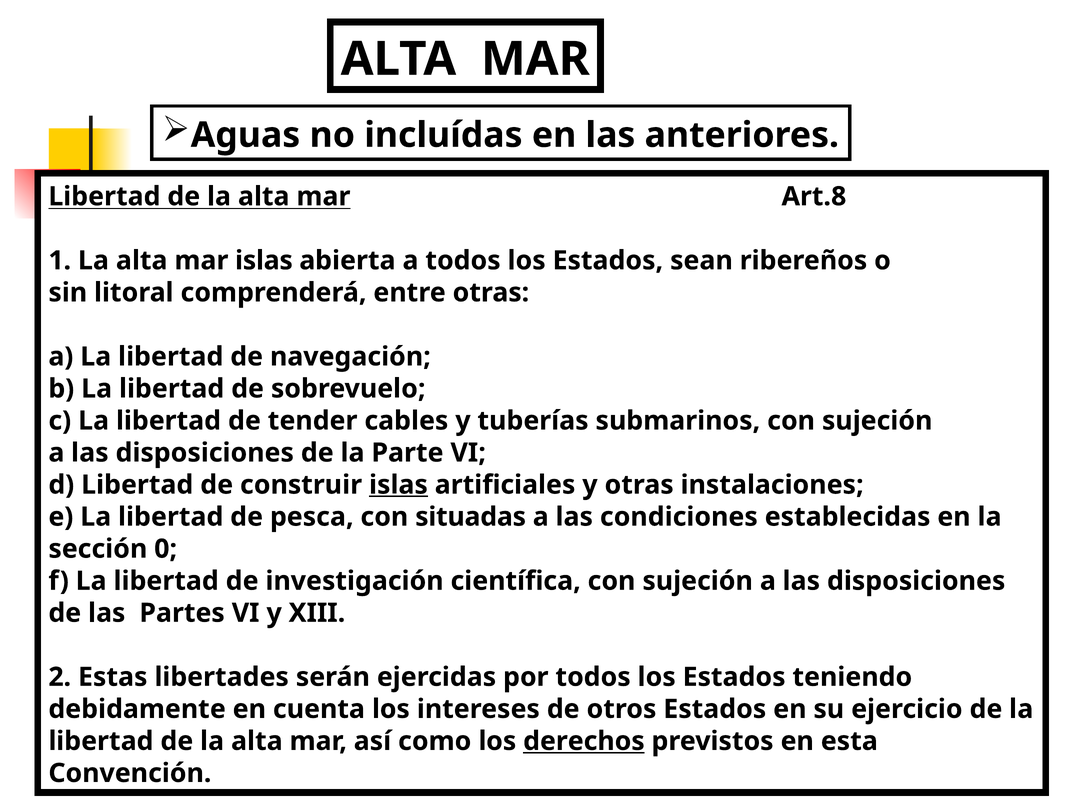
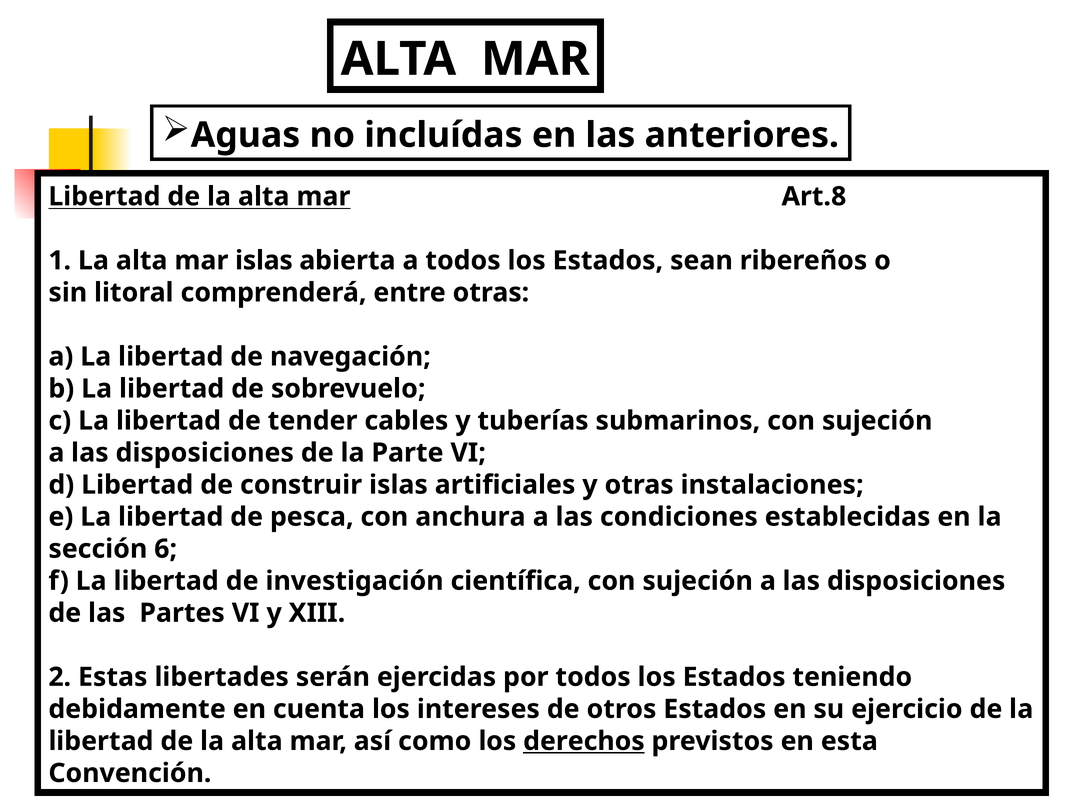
islas underline: present -> none (398, 485)
situadas: situadas -> anchura (470, 517)
0: 0 -> 6 (166, 549)
